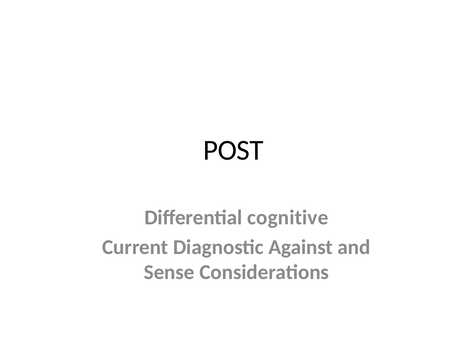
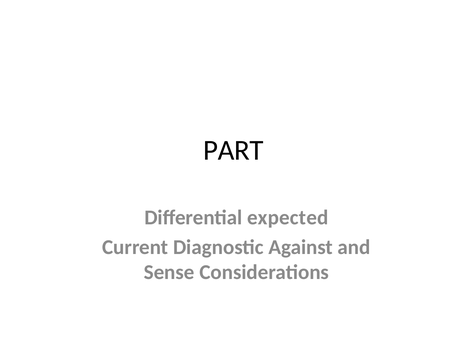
POST: POST -> PART (233, 150)
cognitive: cognitive -> expected (288, 217)
